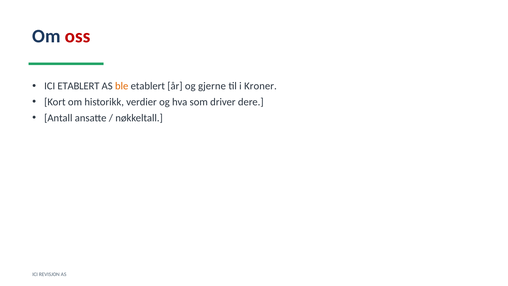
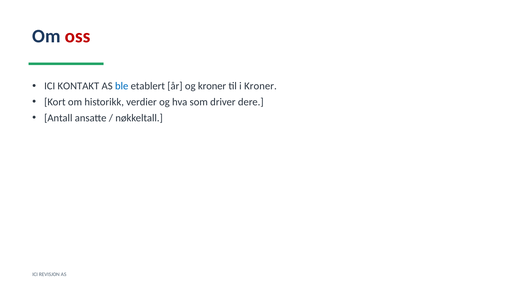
ICI ETABLERT: ETABLERT -> KONTAKT (78, 86)
ble colour: orange -> blue (122, 86)
og gjerne: gjerne -> kroner (212, 86)
